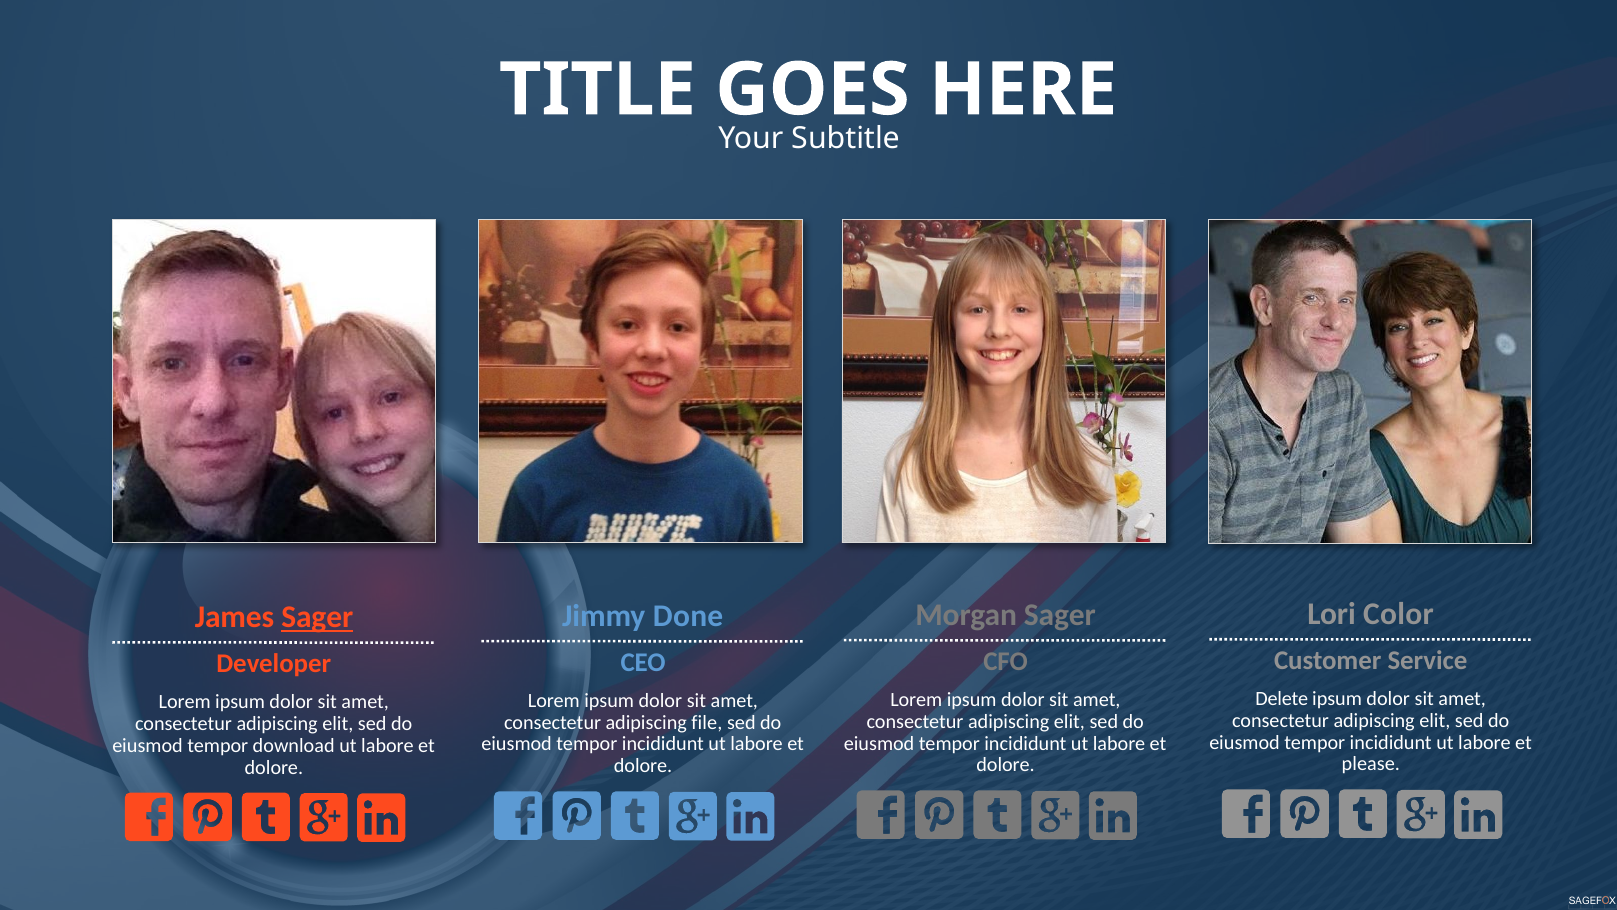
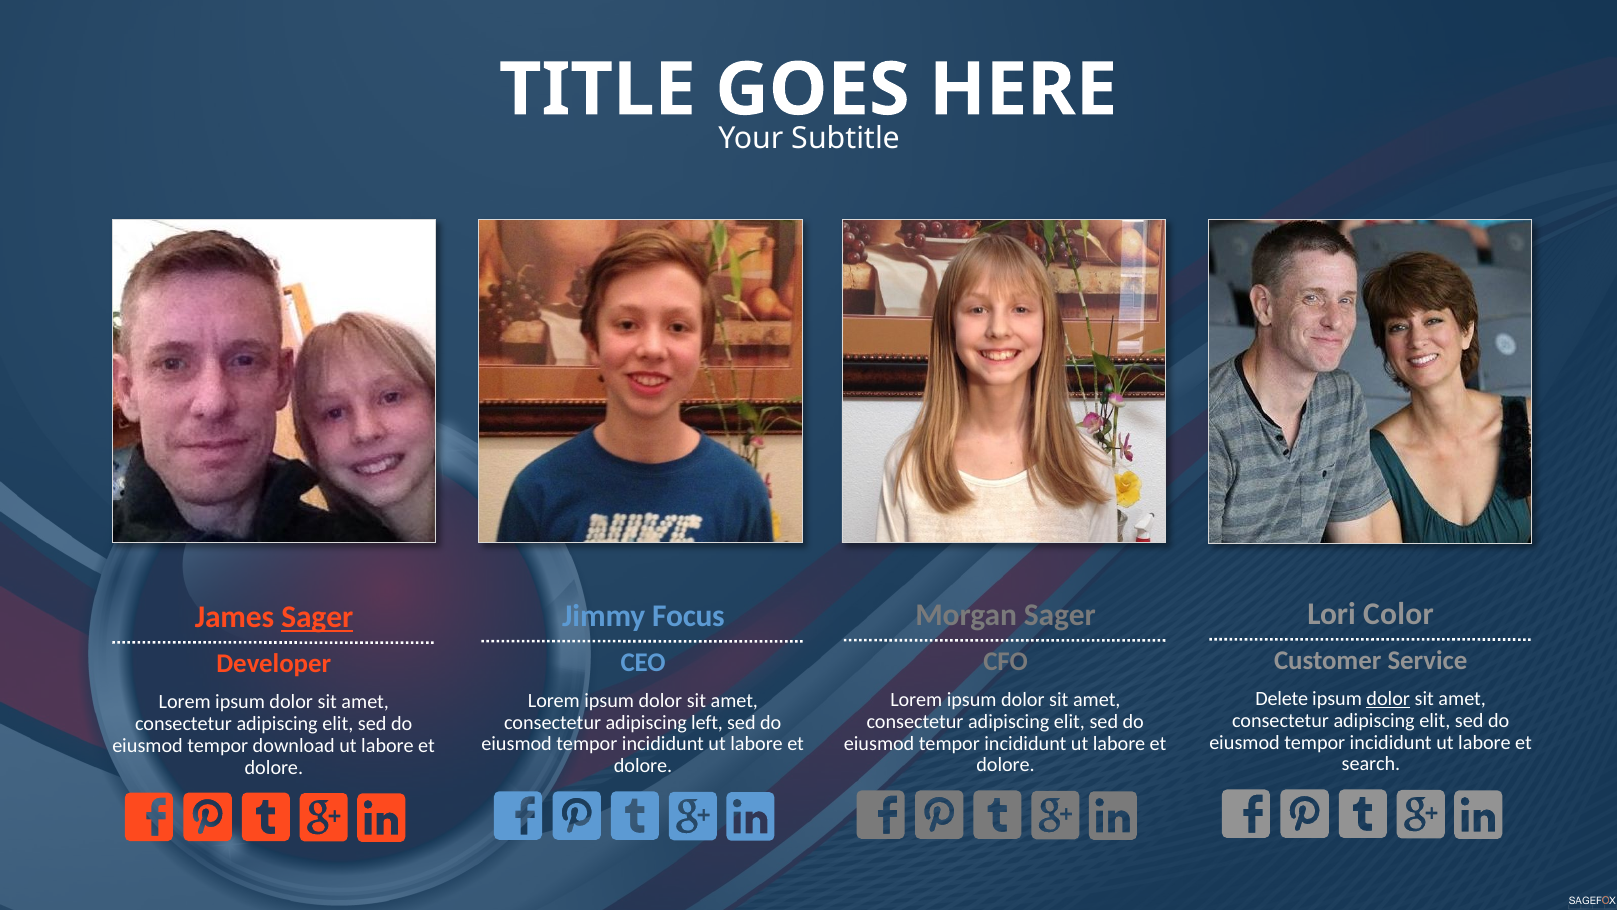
Done: Done -> Focus (688, 616)
dolor underline: none -> present (1388, 698)
file: file -> left (707, 722)
please: please -> search (1371, 764)
